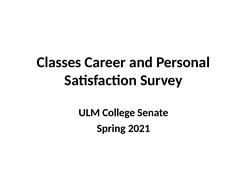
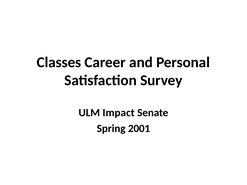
College: College -> Impact (119, 113)
2021: 2021 -> 2001 (139, 129)
